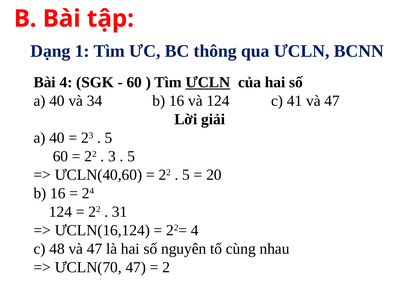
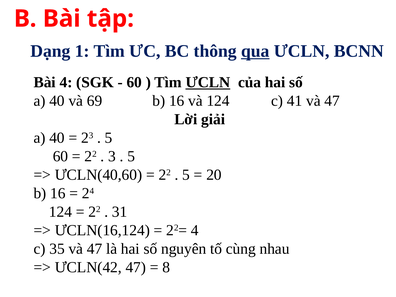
qua underline: none -> present (255, 51)
34: 34 -> 69 (95, 101)
48: 48 -> 35 (57, 249)
ƯCLN(70: ƯCLN(70 -> ƯCLN(42 (88, 267)
2: 2 -> 8 (166, 267)
